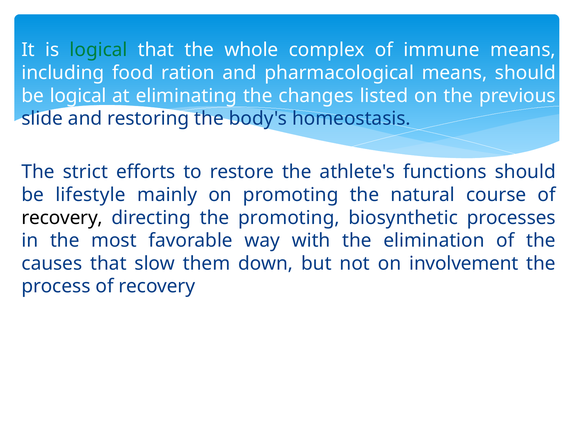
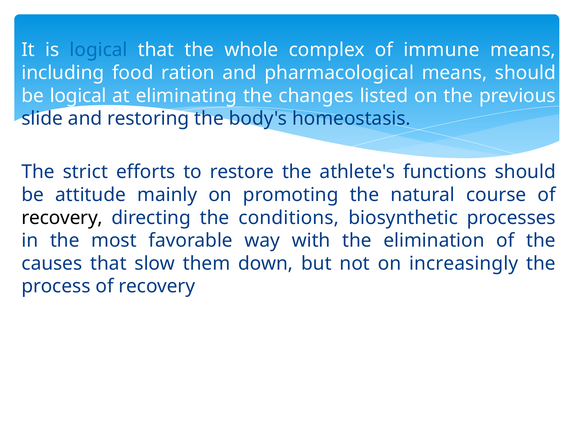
logical colour: green -> blue (99, 50)
lifestyle: lifestyle -> attitude (91, 195)
the promoting: promoting -> conditions (289, 218)
involvement: involvement -> increasingly (464, 264)
